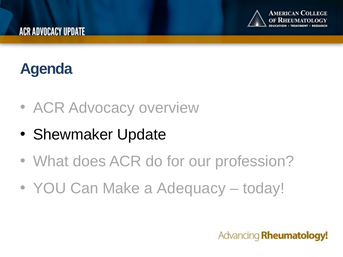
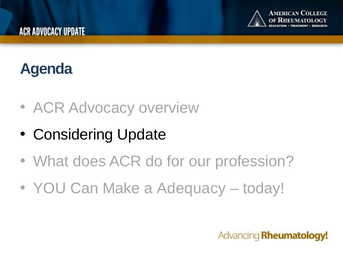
Shewmaker: Shewmaker -> Considering (73, 135)
